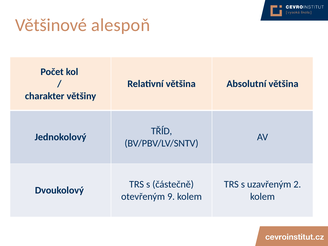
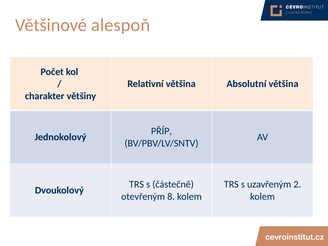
TŘÍD: TŘÍD -> PŘÍP (161, 131)
9: 9 -> 8 (171, 197)
